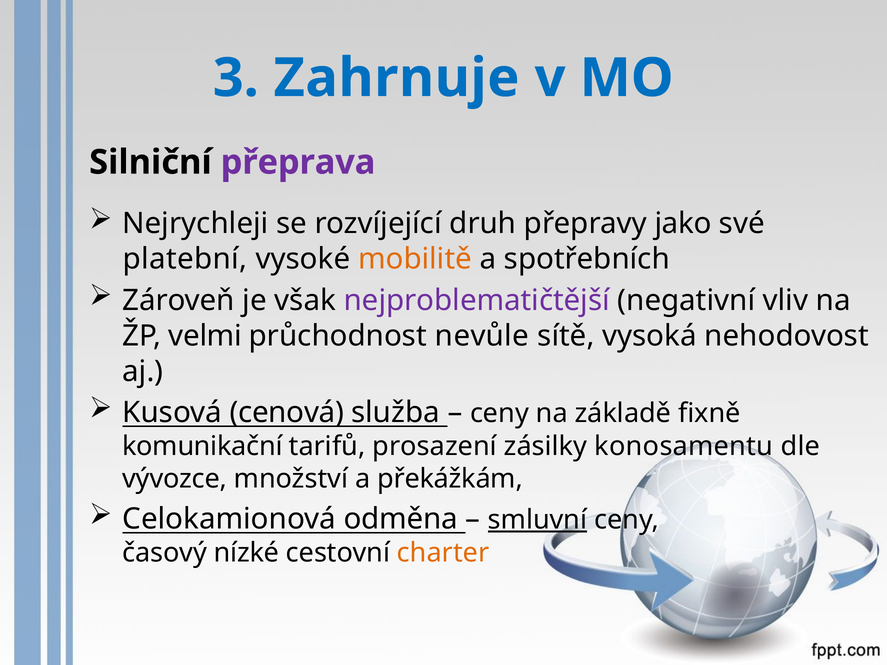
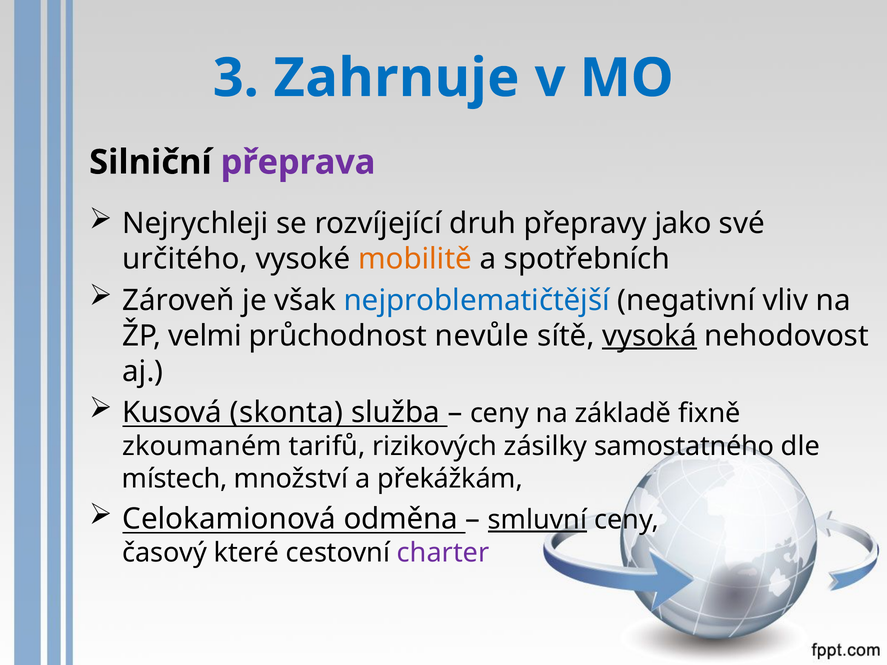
platební: platební -> určitého (185, 259)
nejproblematičtější colour: purple -> blue (477, 301)
vysoká underline: none -> present (649, 336)
cenová: cenová -> skonta (287, 413)
komunikační: komunikační -> zkoumaném (202, 447)
prosazení: prosazení -> rizikových (435, 447)
konosamentu: konosamentu -> samostatného (684, 447)
vývozce: vývozce -> místech (175, 479)
nízké: nízké -> které (246, 553)
charter colour: orange -> purple (443, 553)
